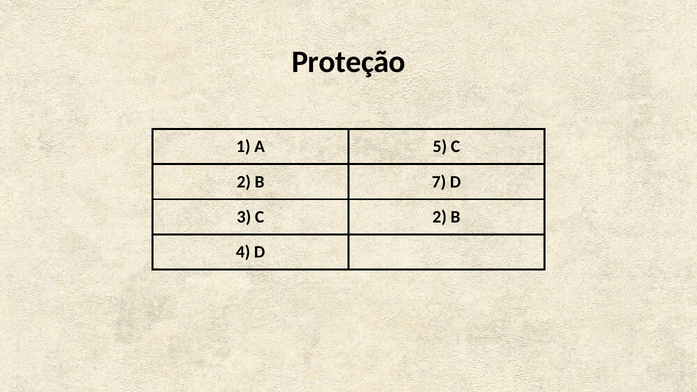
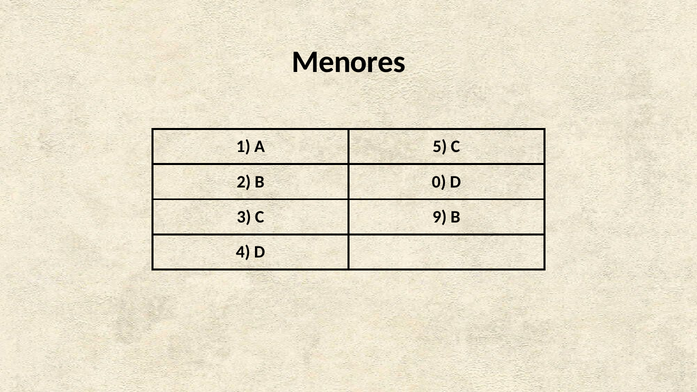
Proteção: Proteção -> Menores (349, 62)
7: 7 -> 0 (439, 182)
3 C 2: 2 -> 9 (440, 217)
